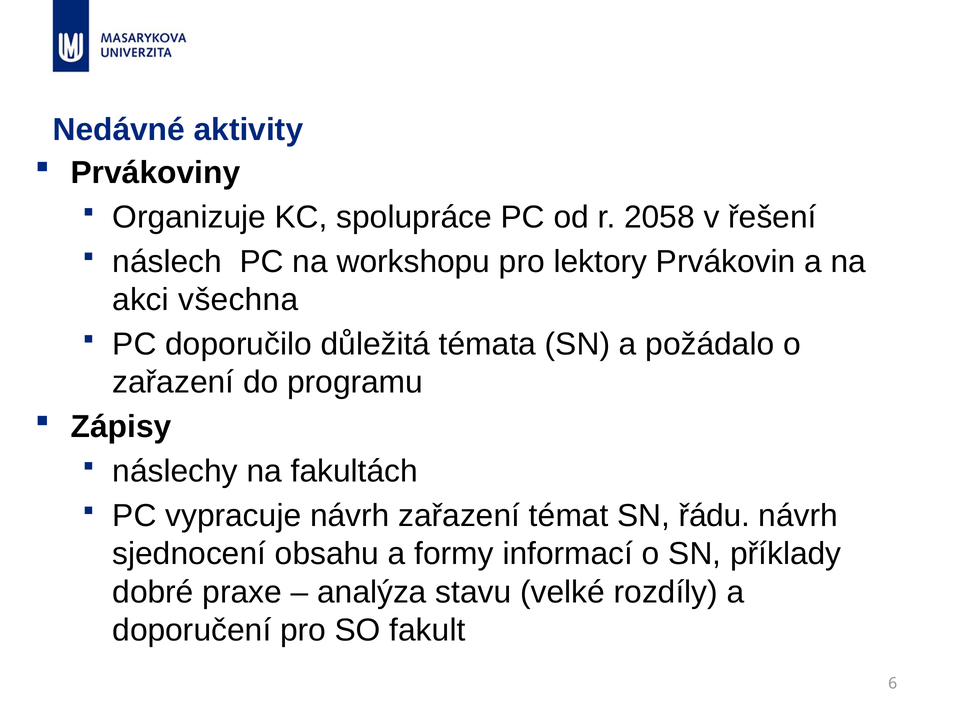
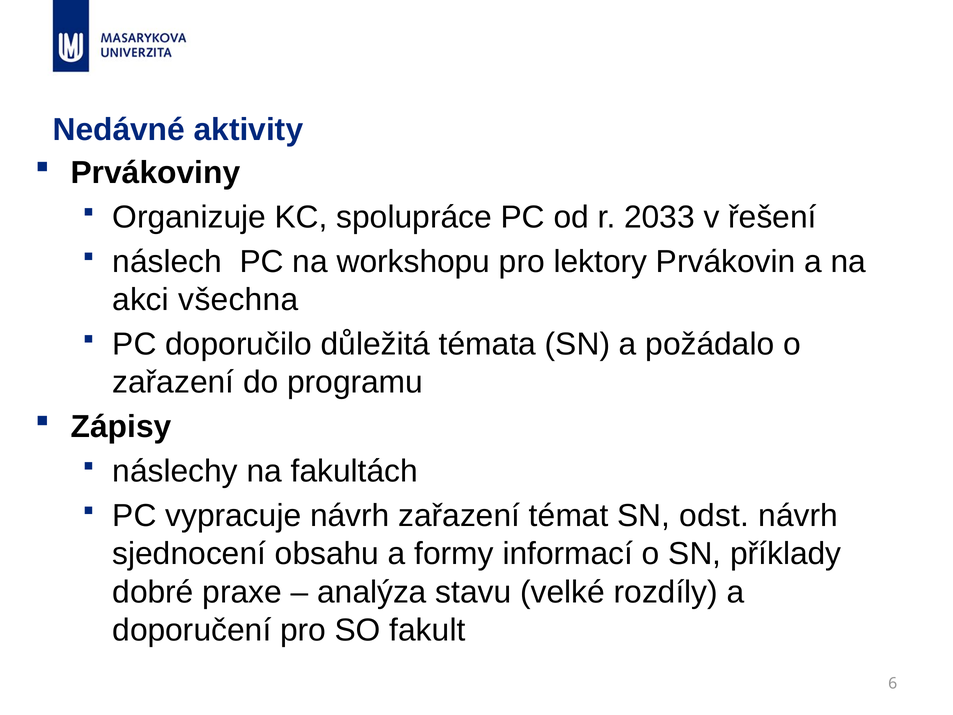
2058: 2058 -> 2033 (659, 217)
řádu: řádu -> odst (714, 516)
